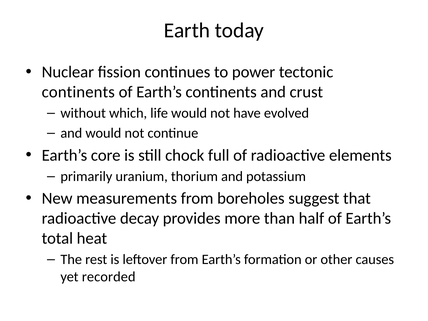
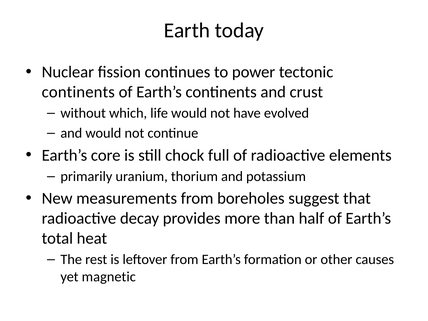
recorded: recorded -> magnetic (109, 277)
